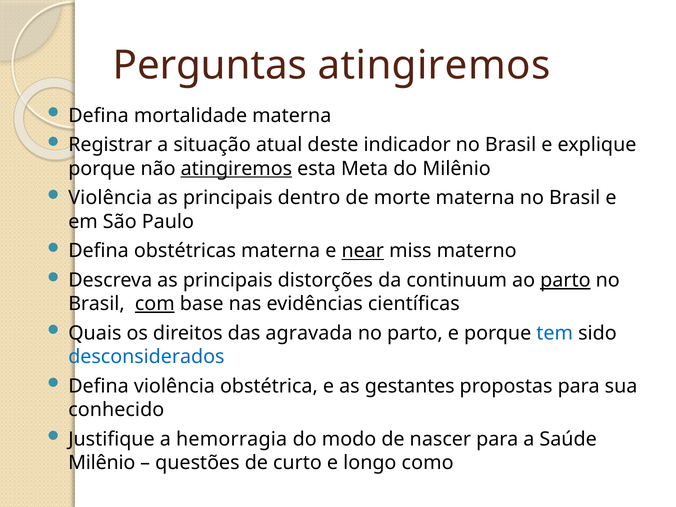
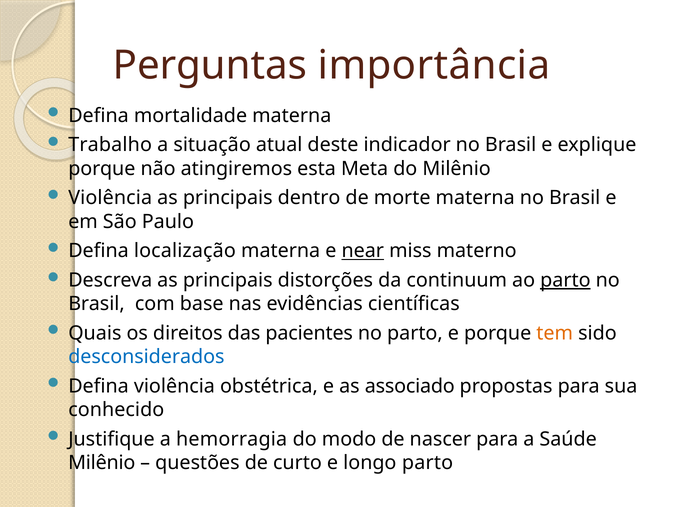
Perguntas atingiremos: atingiremos -> importância (434, 65)
Registrar: Registrar -> Trabalho (110, 145)
atingiremos underline: present -> none (236, 169)
obstétricas: obstétricas -> localização (185, 251)
com underline: present -> none (155, 304)
agravada: agravada -> pacientes (309, 333)
tem colour: blue -> orange (555, 333)
gestantes: gestantes -> associado (410, 386)
longo como: como -> parto (428, 463)
